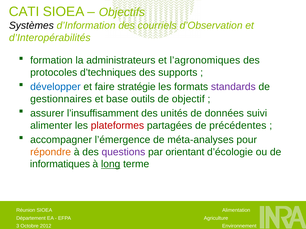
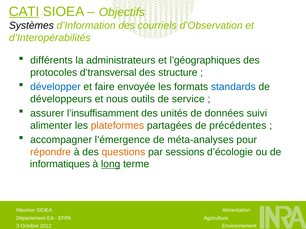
CATI underline: none -> present (24, 12)
formation: formation -> différents (51, 60)
l’agronomiques: l’agronomiques -> l’géographiques (205, 60)
d’techniques: d’techniques -> d’transversal (108, 73)
supports: supports -> structure (178, 73)
stratégie: stratégie -> envoyée (136, 87)
standards colour: purple -> blue (233, 87)
gestionnaires: gestionnaires -> développeurs (61, 99)
base: base -> nous (117, 99)
objectif: objectif -> service (188, 99)
plateformes colour: red -> orange (117, 126)
questions colour: purple -> orange (123, 152)
orientant: orientant -> sessions (185, 152)
